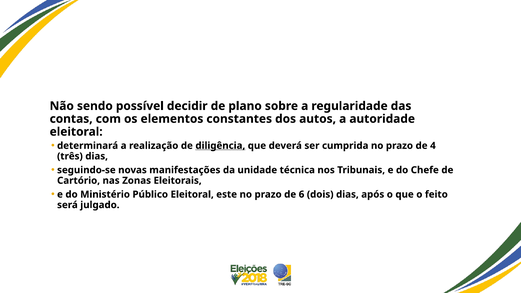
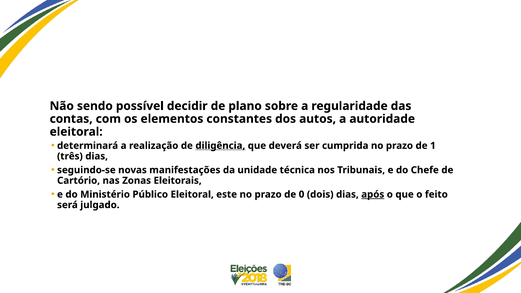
4: 4 -> 1 (433, 146)
6: 6 -> 0 (302, 194)
após underline: none -> present (373, 194)
